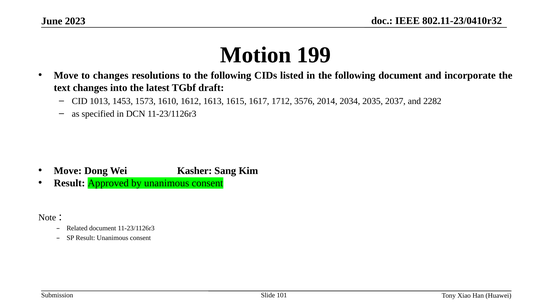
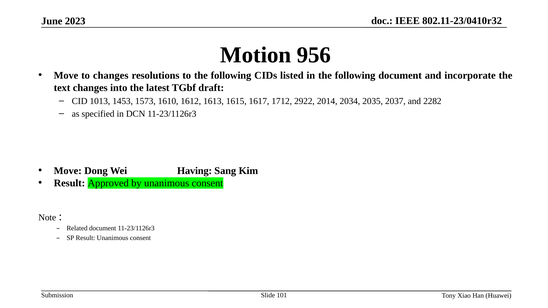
199: 199 -> 956 (314, 55)
3576: 3576 -> 2922 (304, 101)
Kasher: Kasher -> Having (195, 171)
